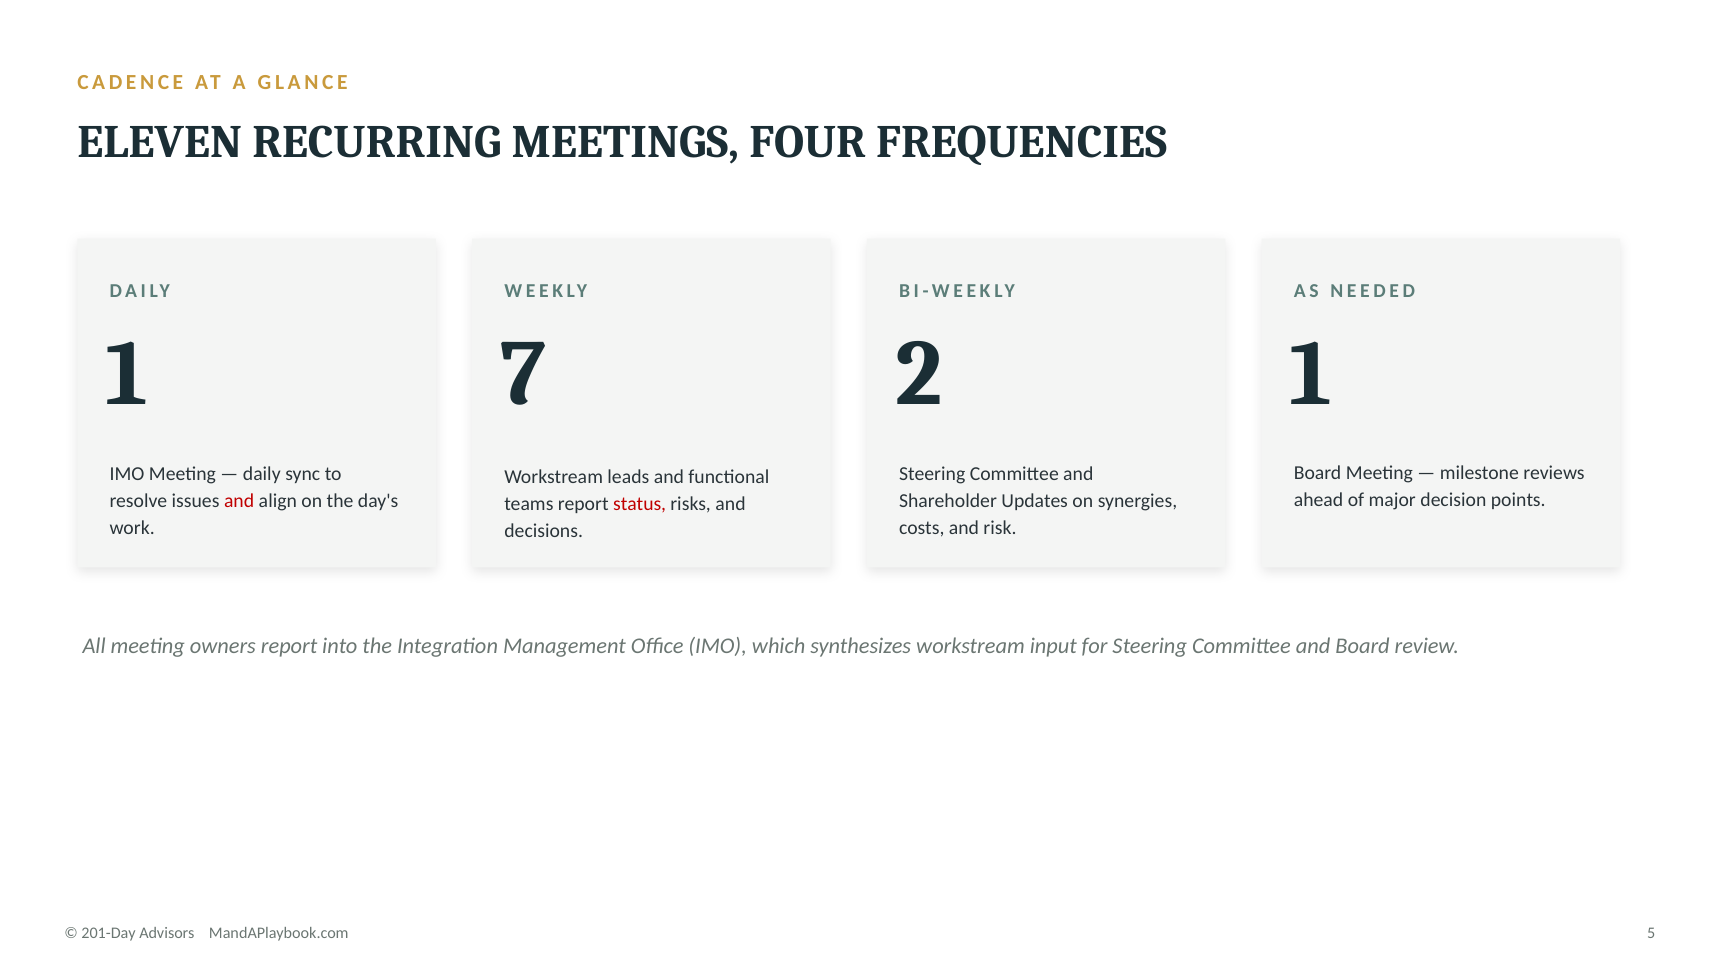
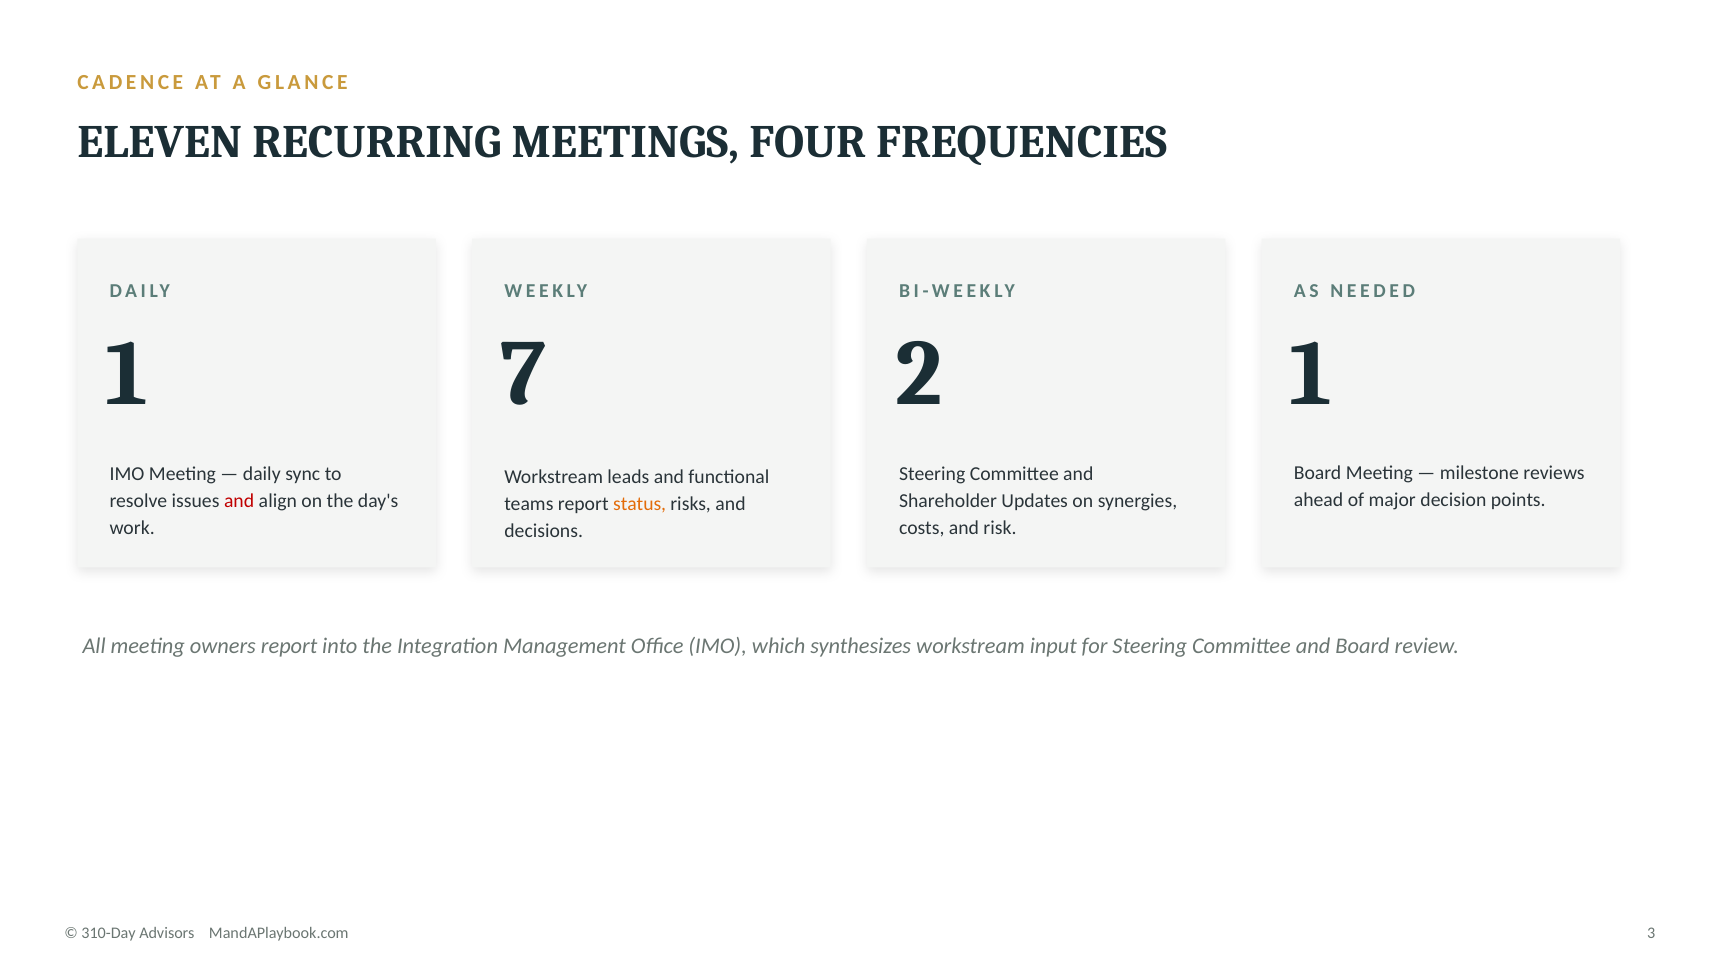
status colour: red -> orange (640, 504)
201-Day: 201-Day -> 310-Day (109, 934)
5: 5 -> 3 (1651, 934)
